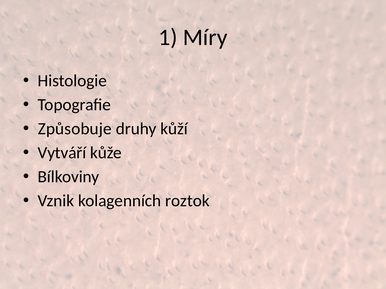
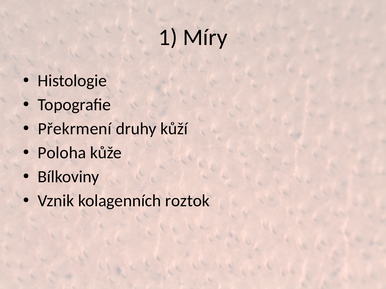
Způsobuje: Způsobuje -> Překrmení (75, 129)
Vytváří: Vytváří -> Poloha (62, 153)
